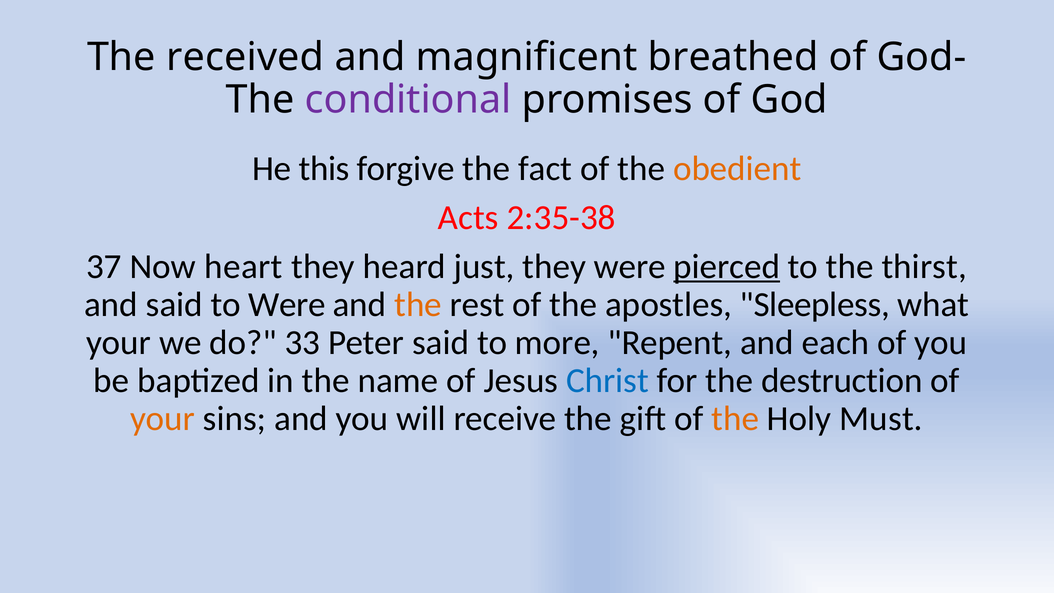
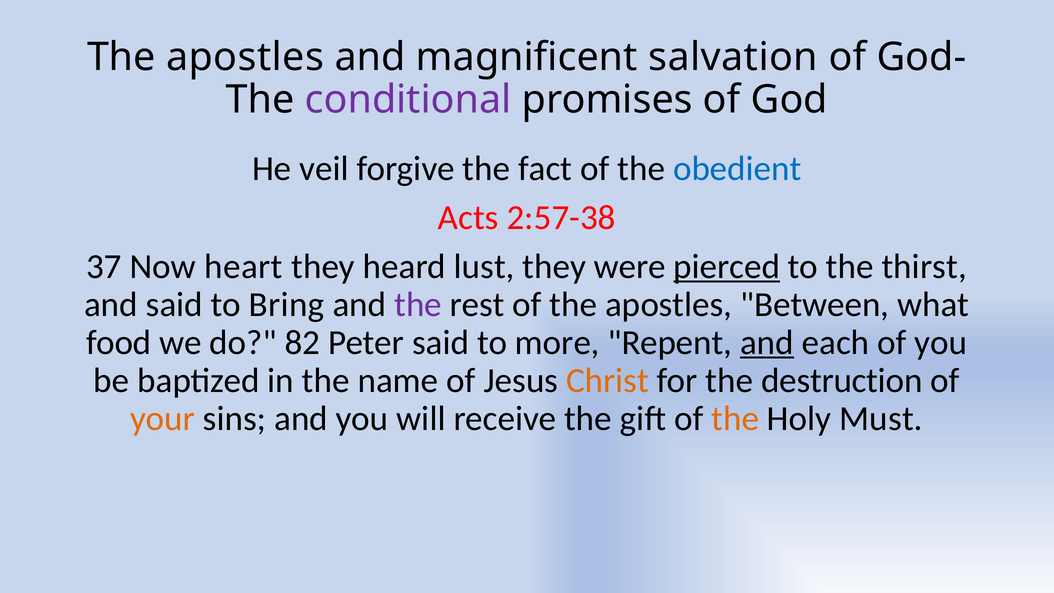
received: received -> apostles (245, 57)
breathed: breathed -> salvation (733, 57)
this: this -> veil (324, 169)
obedient colour: orange -> blue (737, 169)
2:35-38: 2:35-38 -> 2:57-38 (561, 217)
just: just -> lust (484, 266)
to Were: Were -> Bring (287, 304)
the colour: orange -> purple (418, 304)
Sleepless: Sleepless -> Between (815, 304)
your: your -> food (119, 342)
33: 33 -> 82 (302, 342)
and underline: none -> present (767, 342)
Christ colour: blue -> orange (607, 380)
